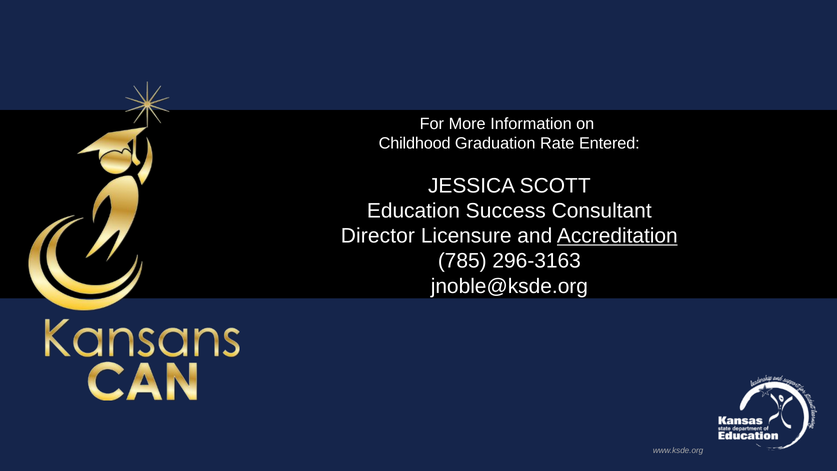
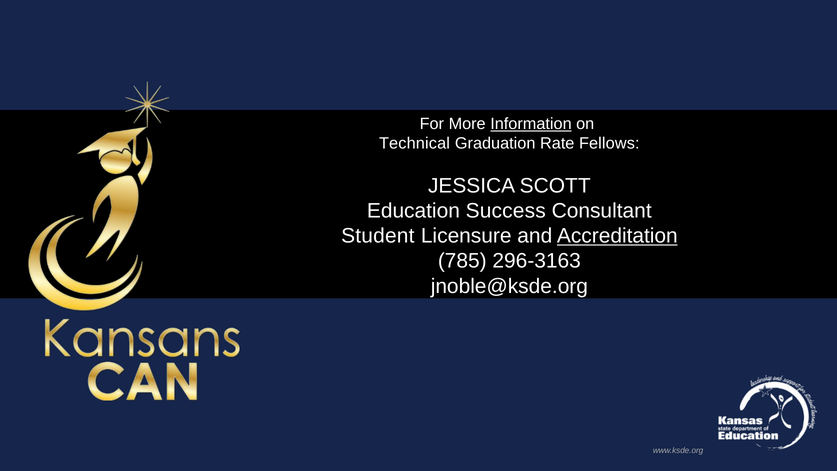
Information underline: none -> present (531, 124)
Childhood: Childhood -> Technical (414, 143)
Entered: Entered -> Fellows (609, 143)
Director: Director -> Student (378, 236)
